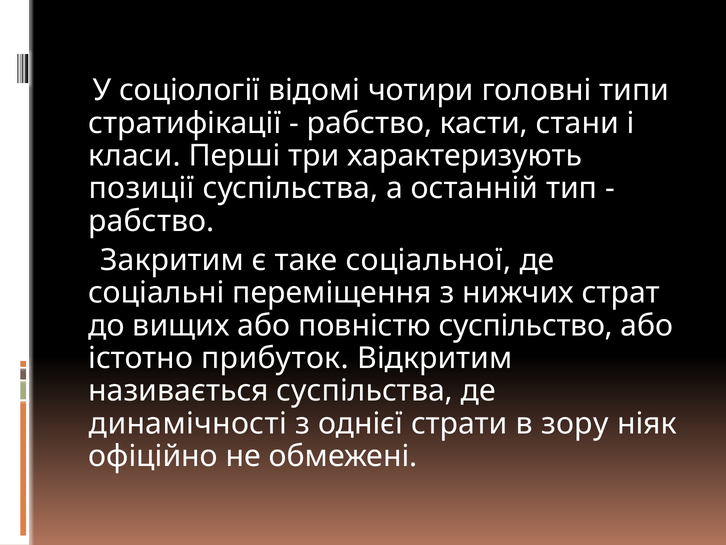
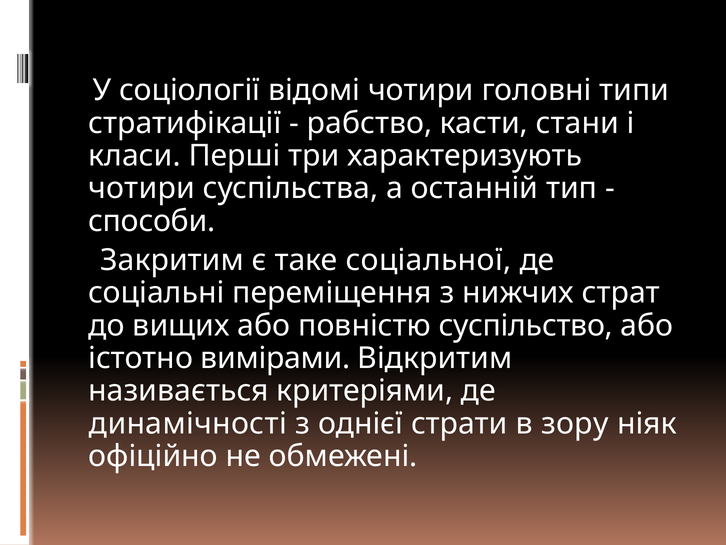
позиції: позиції -> чотири (142, 188)
рабство: рабство -> способи (152, 221)
прибуток: прибуток -> вимірами (275, 358)
називається суспільства: суспільства -> критеріями (365, 391)
